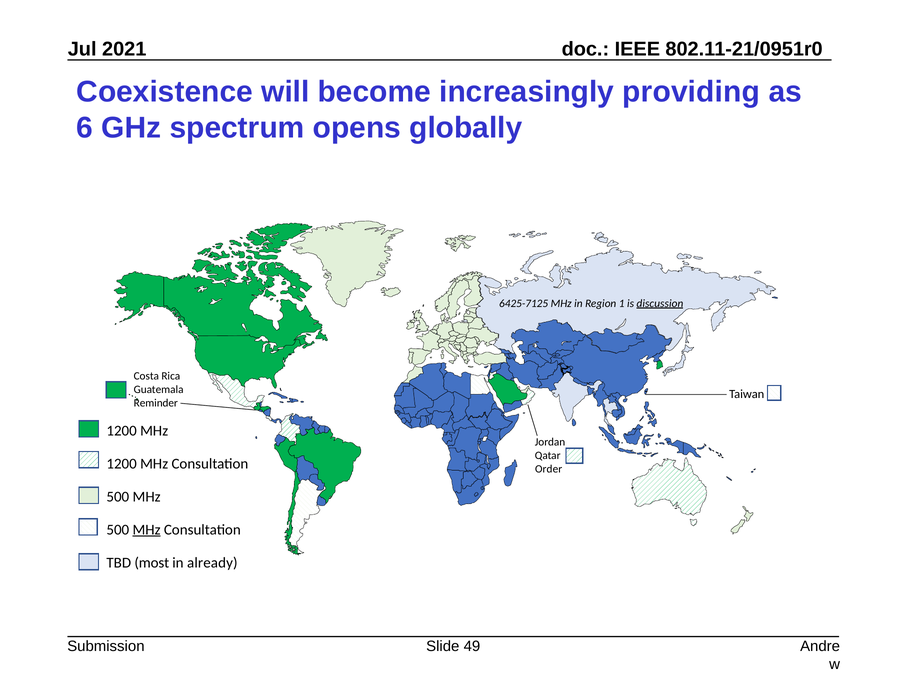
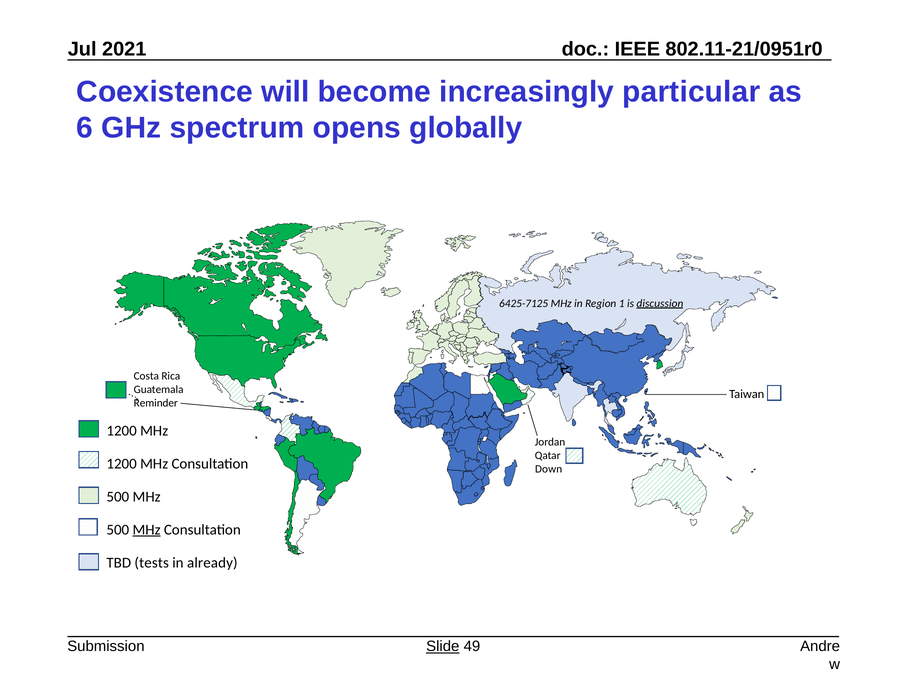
providing: providing -> particular (691, 92)
Order: Order -> Down (549, 469)
most: most -> tests (152, 563)
Slide underline: none -> present (443, 647)
